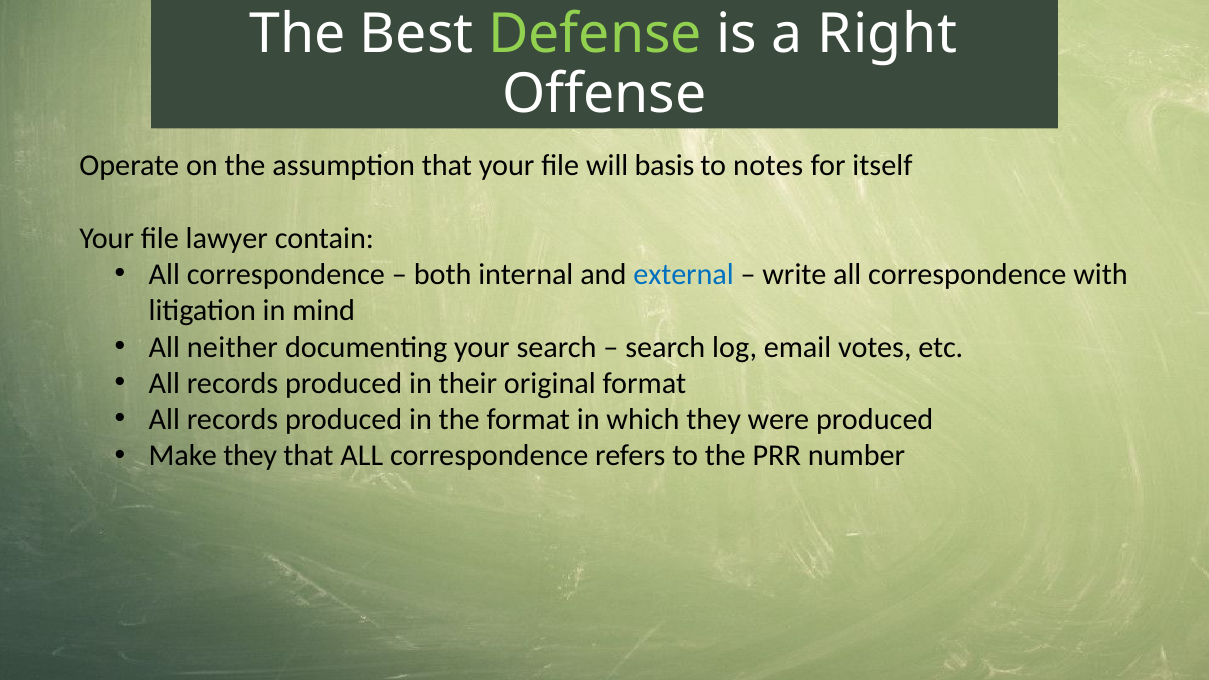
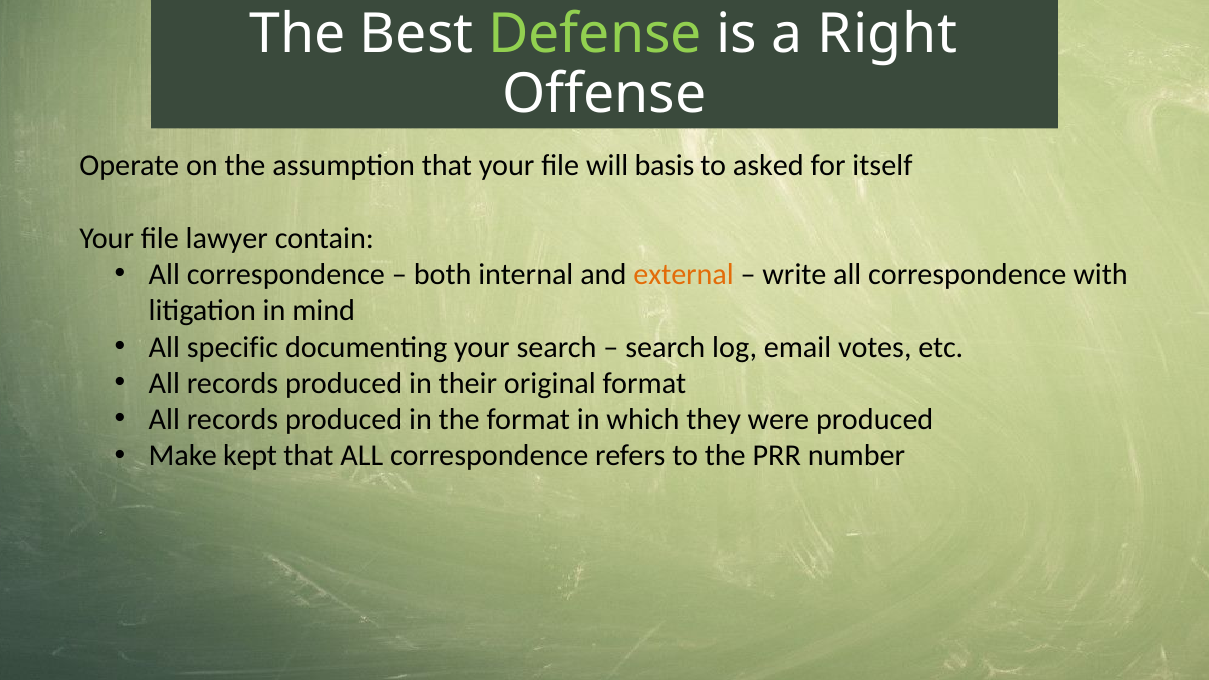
notes: notes -> asked (768, 166)
external colour: blue -> orange (684, 275)
neither: neither -> specific (233, 347)
Make they: they -> kept (250, 456)
